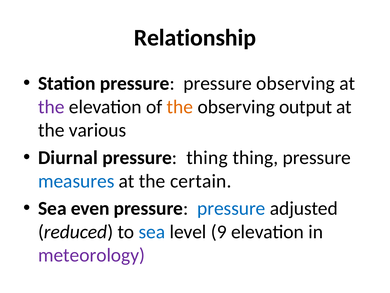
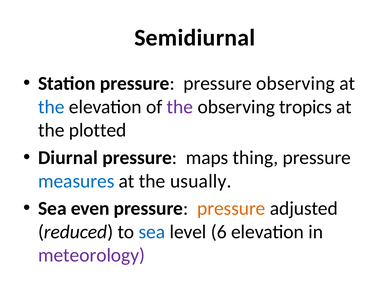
Relationship: Relationship -> Semidiurnal (195, 38)
the colour: purple -> blue (51, 107)
the colour: orange -> purple (180, 107)
output: output -> tropics (306, 107)
various: various -> plotted (98, 130)
pressure thing: thing -> maps (207, 157)
certain: certain -> usually (201, 181)
pressure colour: blue -> orange (231, 208)
9: 9 -> 6 (219, 231)
